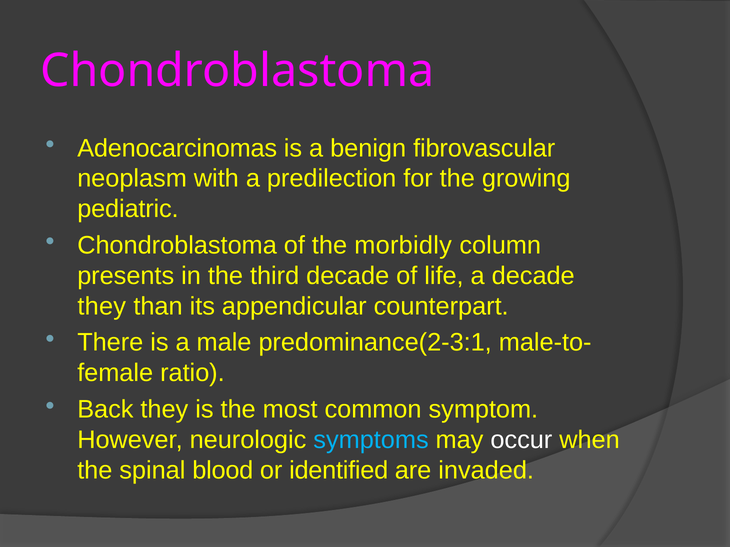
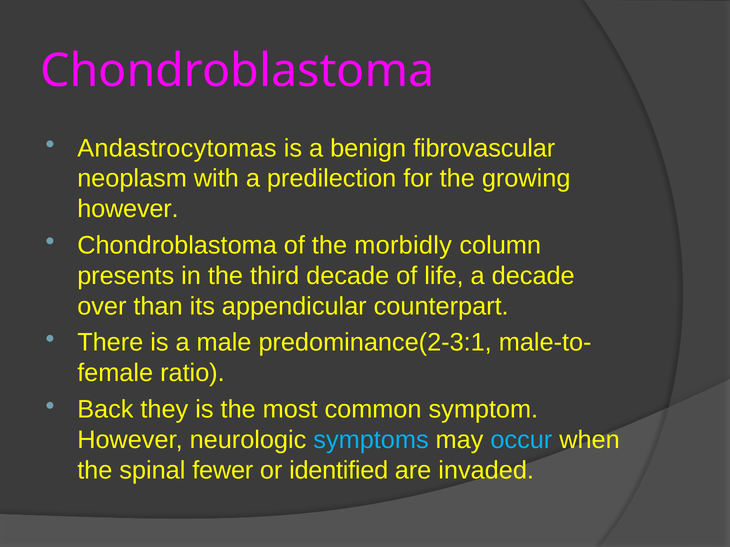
Adenocarcinomas: Adenocarcinomas -> Andastrocytomas (177, 148)
pediatric: pediatric -> however (128, 209)
they: they -> over (102, 306)
occur colour: white -> light blue (521, 440)
blood: blood -> fewer (223, 471)
